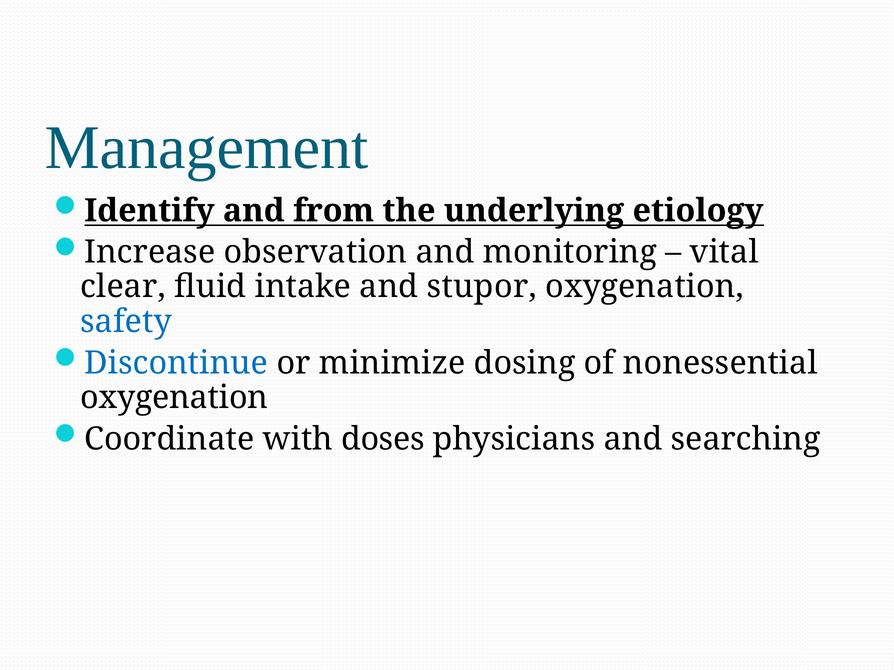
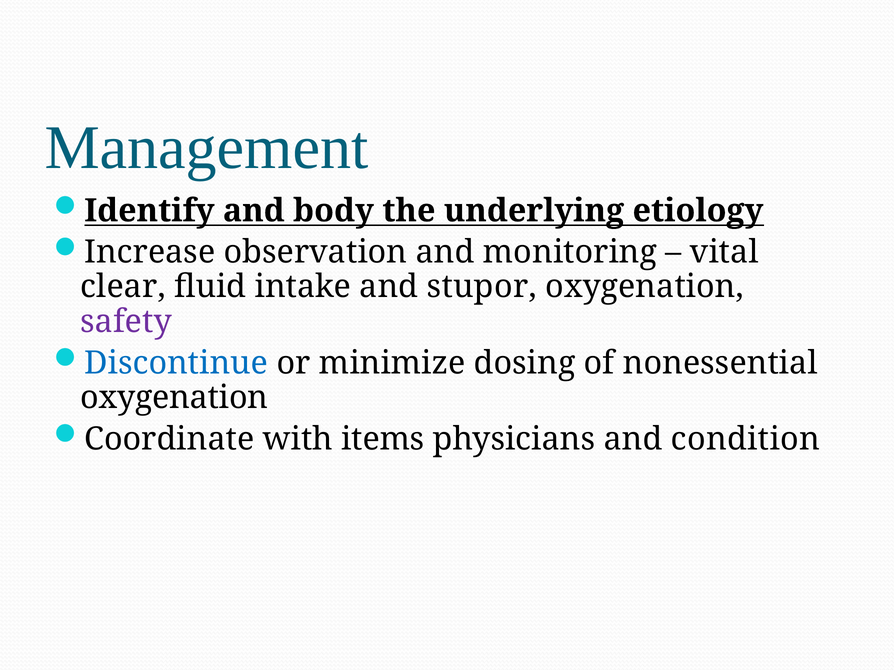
from: from -> body (333, 211)
safety colour: blue -> purple (126, 322)
doses: doses -> items (383, 439)
searching: searching -> condition (745, 439)
